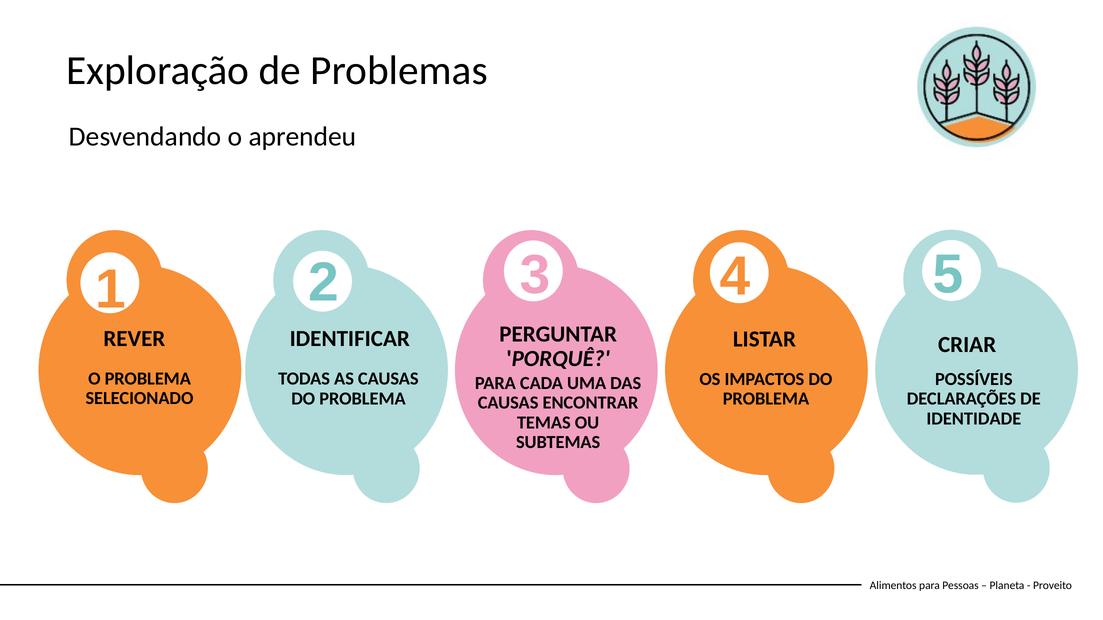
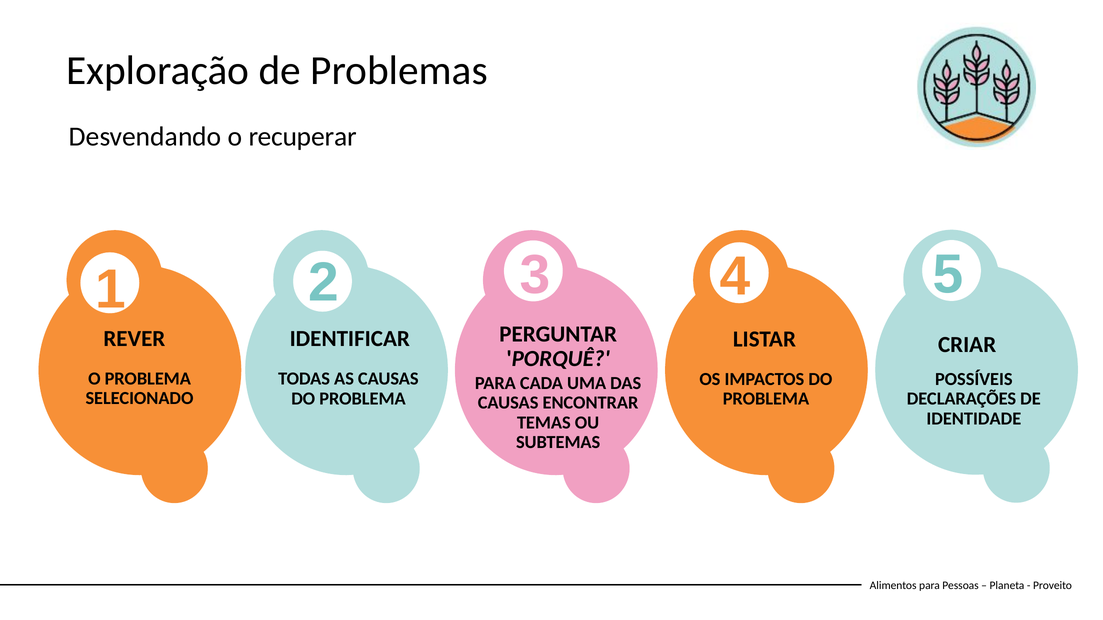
aprendeu: aprendeu -> recuperar (303, 137)
